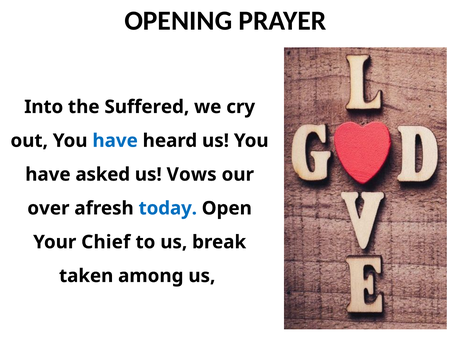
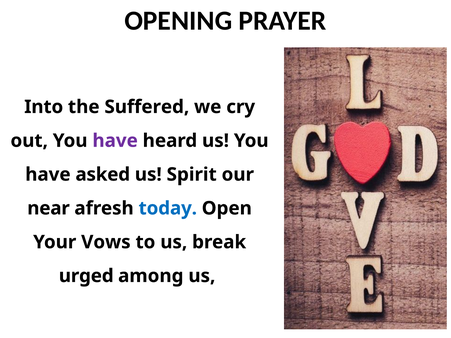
have colour: blue -> purple (115, 141)
Vows: Vows -> Spirit (192, 175)
over: over -> near (49, 208)
Chief: Chief -> Vows (106, 242)
taken: taken -> urged (86, 276)
